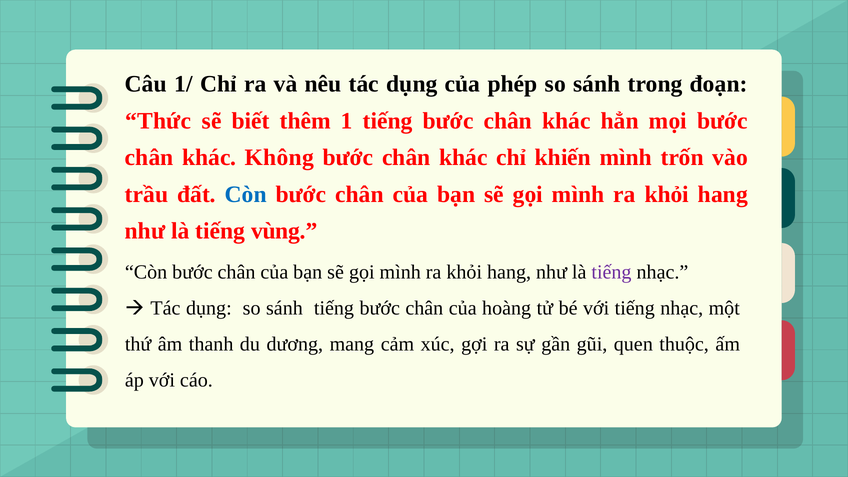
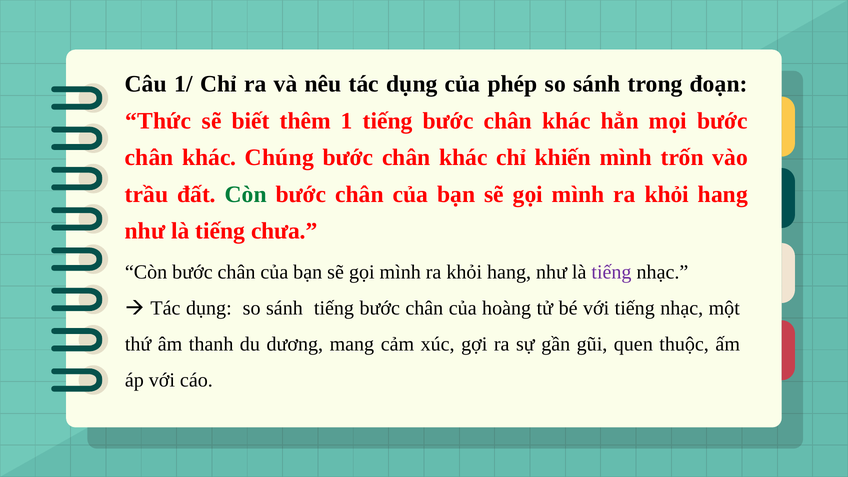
Không: Không -> Chúng (279, 158)
Còn colour: blue -> green (246, 194)
vùng: vùng -> chưa (284, 231)
